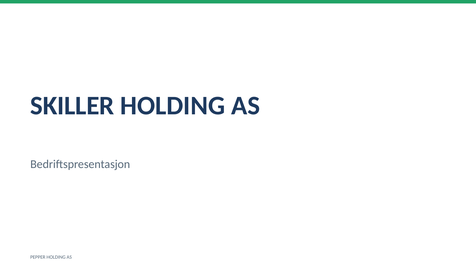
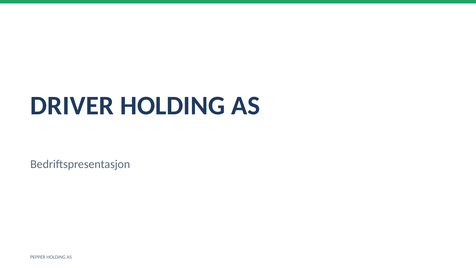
SKILLER: SKILLER -> DRIVER (72, 106)
